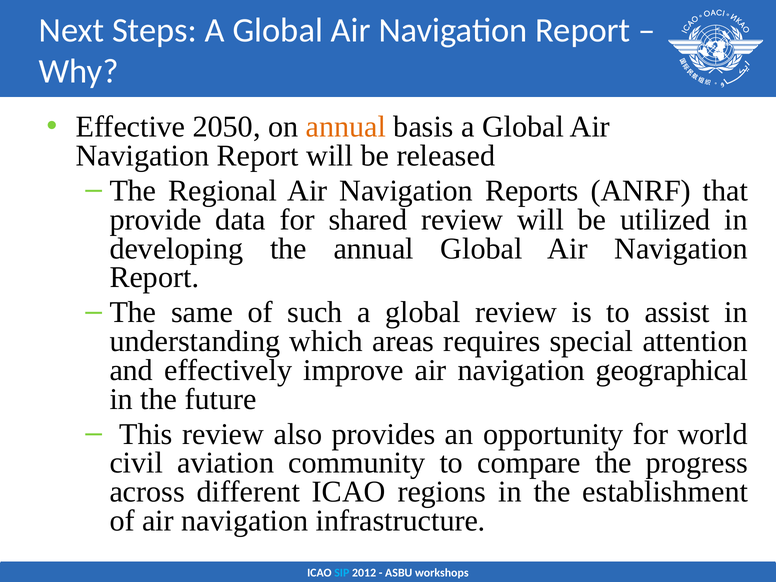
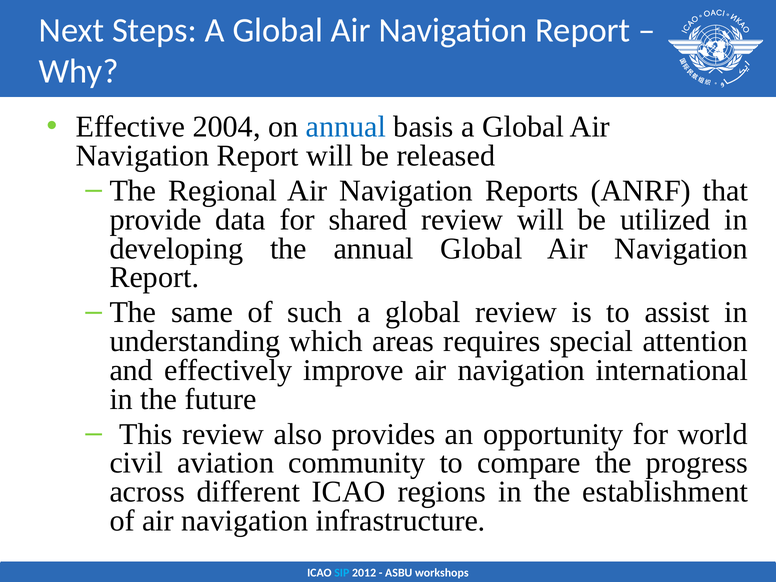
2050: 2050 -> 2004 (227, 127)
annual colour: orange -> blue (346, 127)
geographical: geographical -> international (672, 370)
